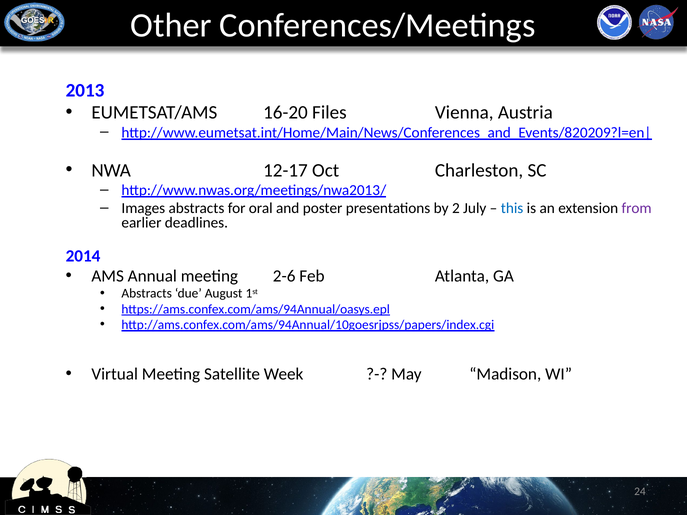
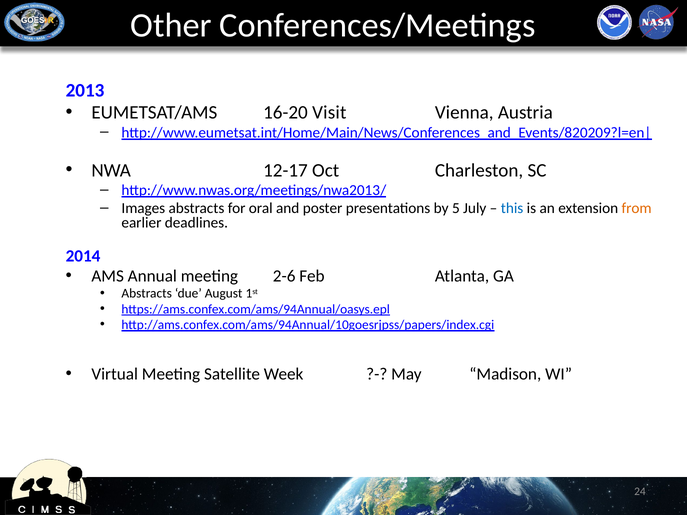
Files: Files -> Visit (329, 113)
2: 2 -> 5 (456, 208)
from colour: purple -> orange (637, 208)
